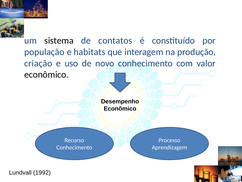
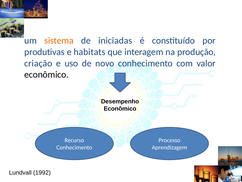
sistema colour: black -> orange (59, 41)
contatos: contatos -> iniciadas (115, 41)
população: população -> produtivas (44, 52)
